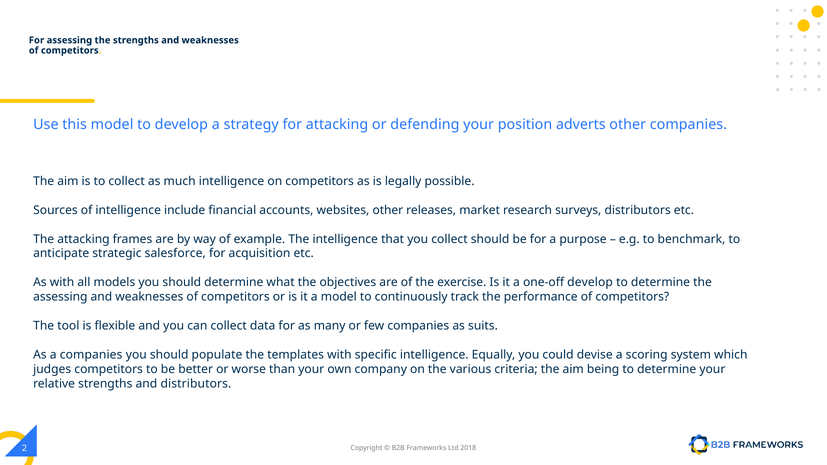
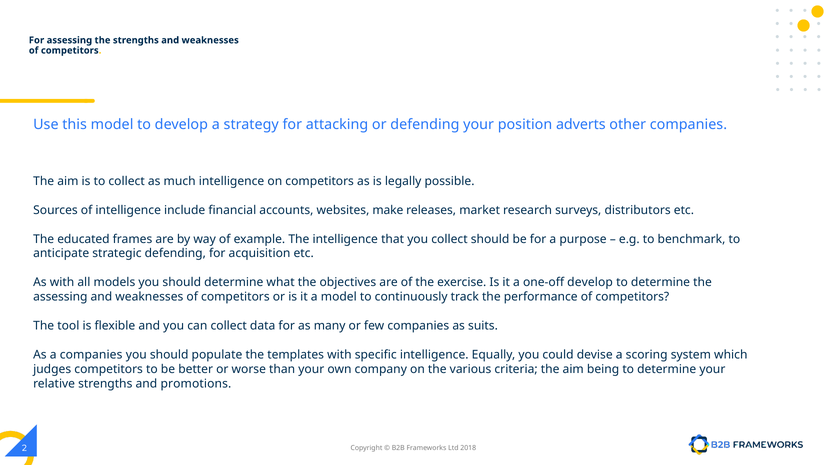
websites other: other -> make (388, 210)
The attacking: attacking -> educated (83, 239)
strategic salesforce: salesforce -> defending (175, 254)
and distributors: distributors -> promotions (196, 384)
